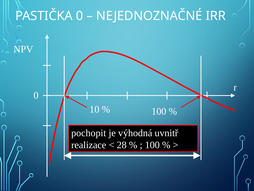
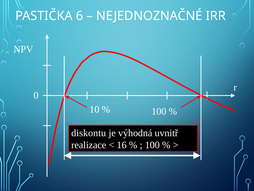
PASTIČKA 0: 0 -> 6 (80, 16)
pochopit: pochopit -> diskontu (89, 133)
28: 28 -> 16 (122, 145)
